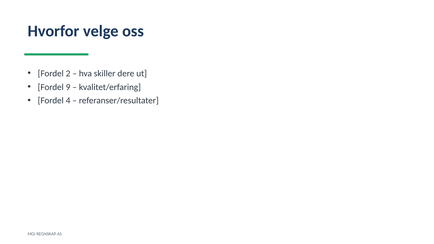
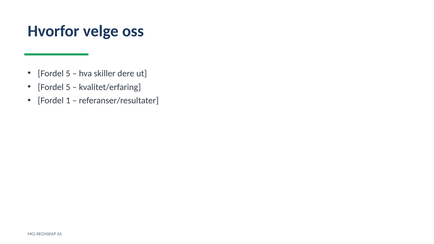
2: 2 -> 5 (68, 74)
9: 9 -> 5 (68, 87)
4: 4 -> 1 (68, 101)
